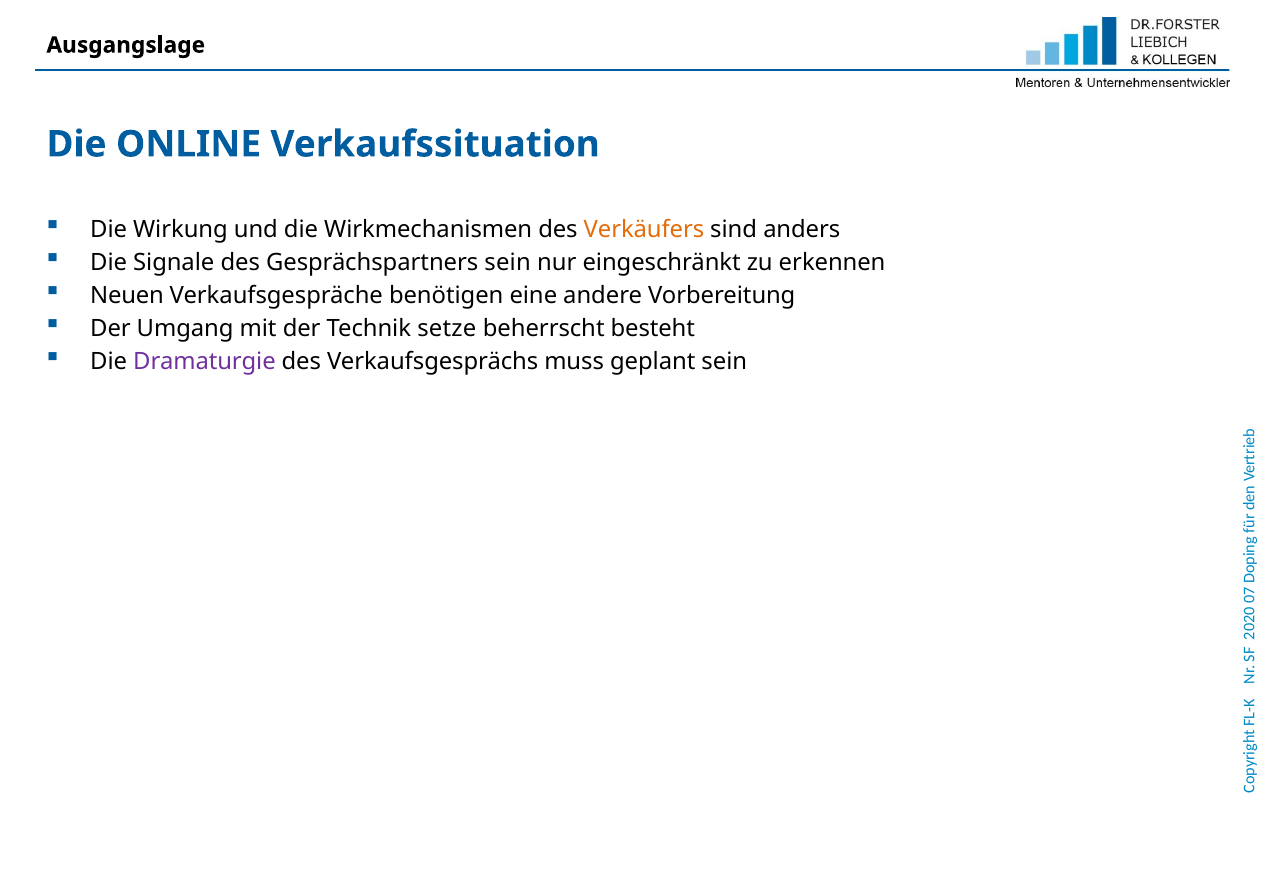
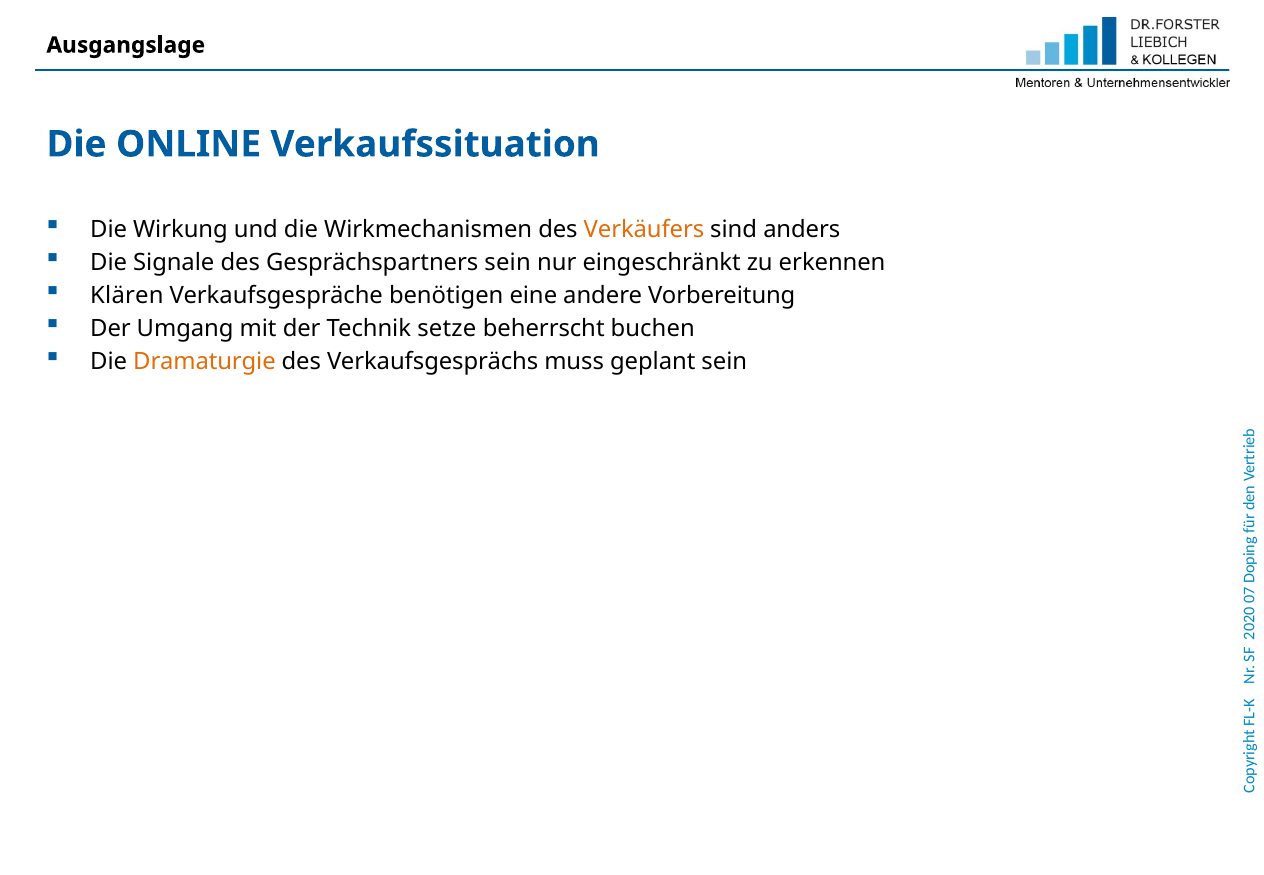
Neuen: Neuen -> Klären (127, 296)
besteht: besteht -> buchen (653, 329)
Dramaturgie colour: purple -> orange (204, 362)
